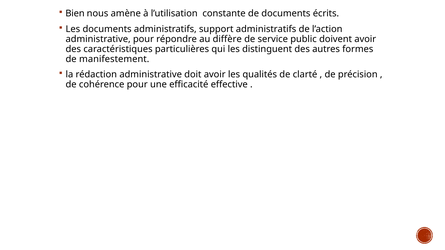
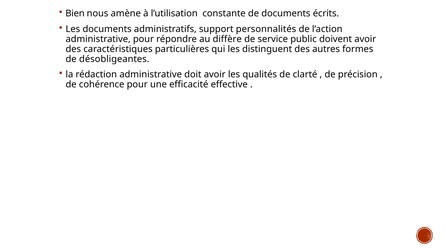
support administratifs: administratifs -> personnalités (266, 29)
manifestement: manifestement -> désobligeantes (114, 59)
